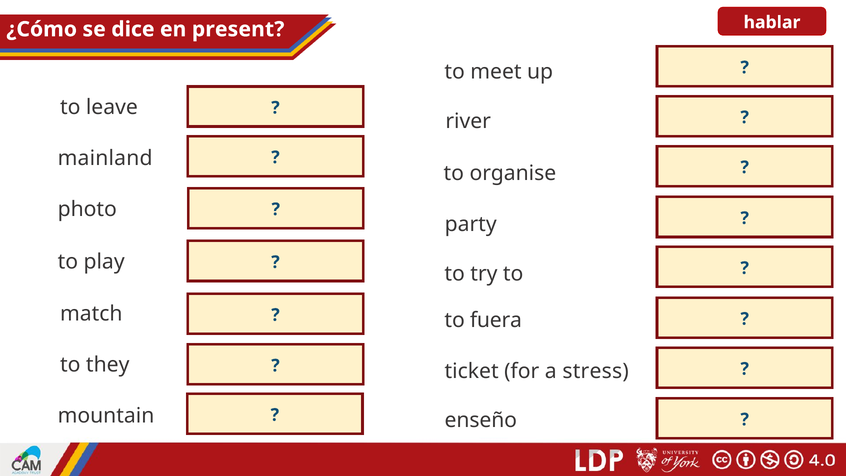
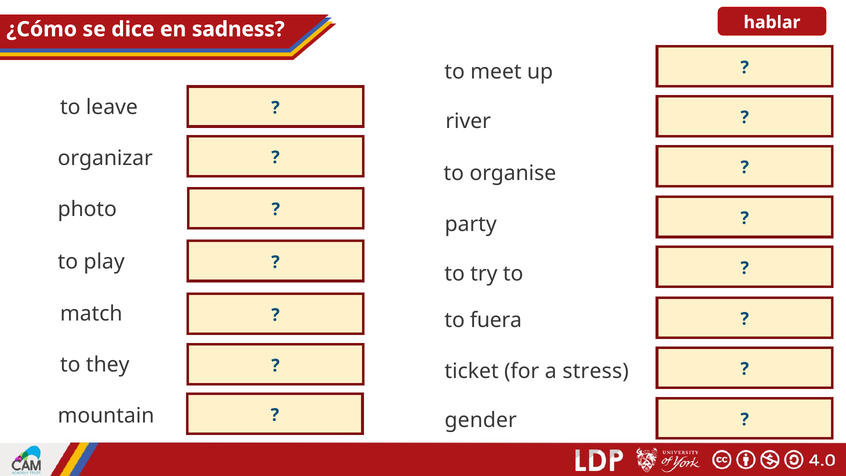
present: present -> sadness (238, 29)
mainland: mainland -> organizar (105, 158)
enseño: enseño -> gender (481, 420)
